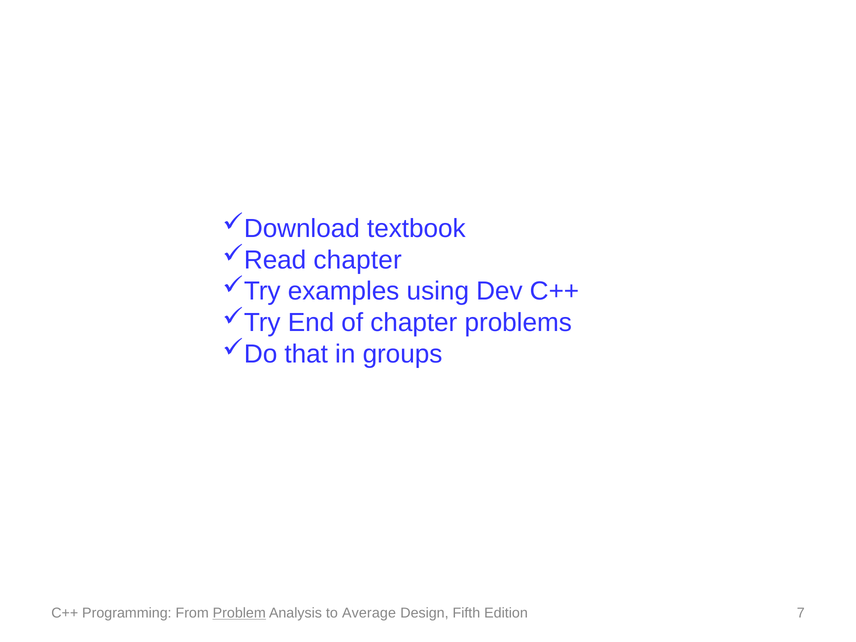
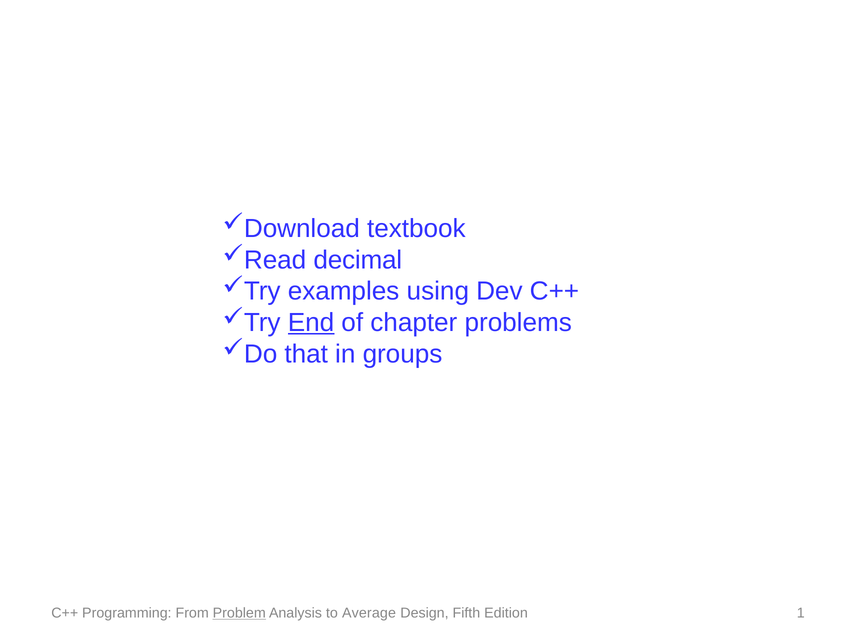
chapter: chapter -> decimal (358, 260)
End underline: none -> present (311, 323)
7: 7 -> 1 (801, 613)
